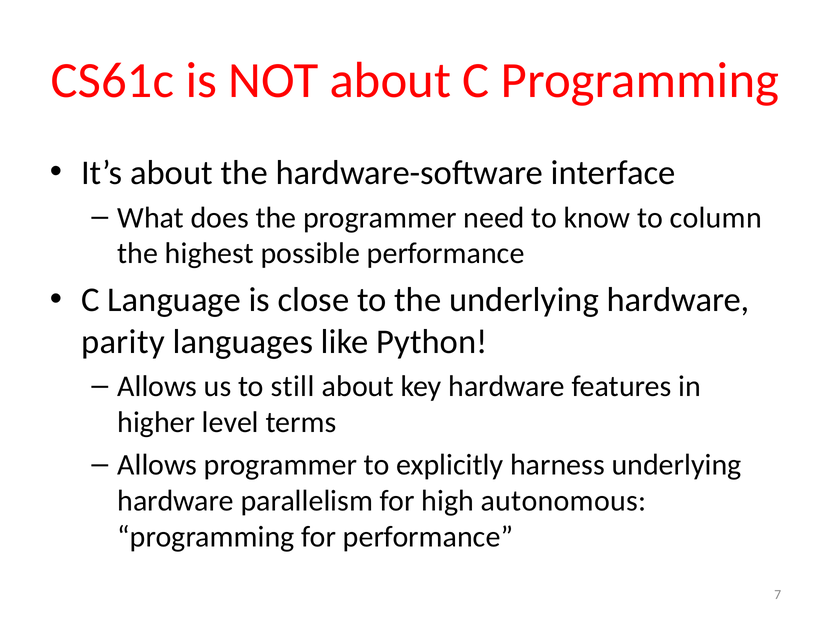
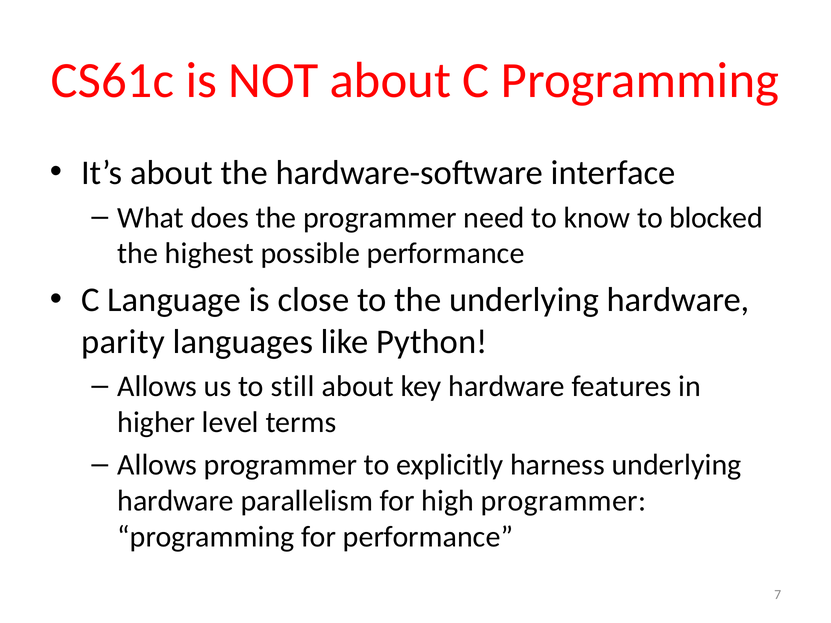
column: column -> blocked (716, 218)
high autonomous: autonomous -> programmer (563, 501)
